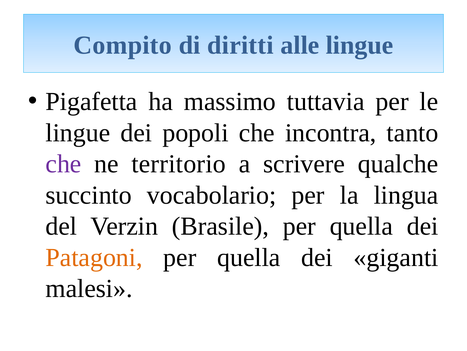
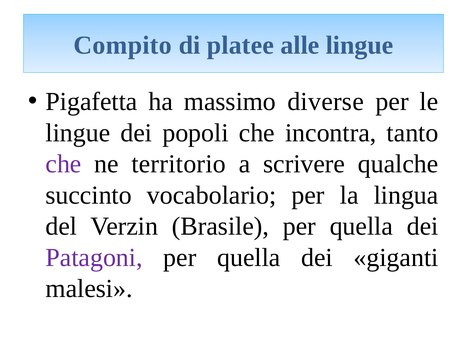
diritti: diritti -> platee (240, 45)
tuttavia: tuttavia -> diverse (326, 101)
Patagoni colour: orange -> purple (94, 257)
